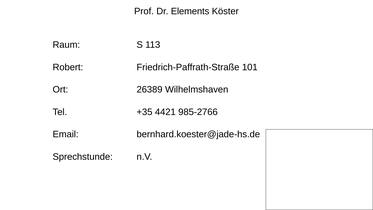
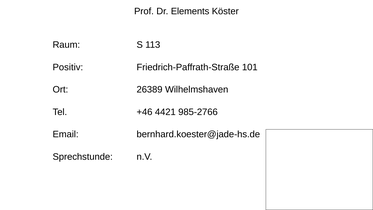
Robert: Robert -> Positiv (68, 67)
+35: +35 -> +46 (144, 112)
